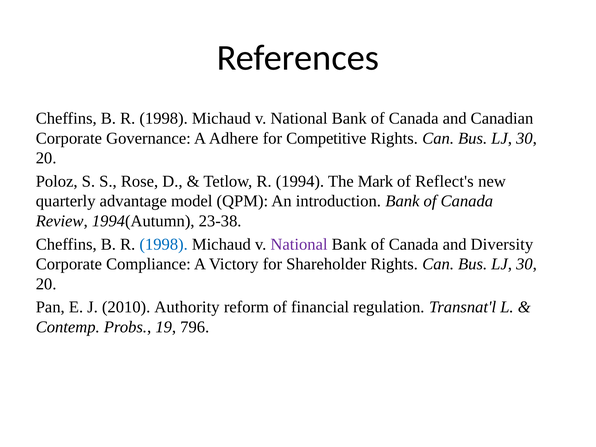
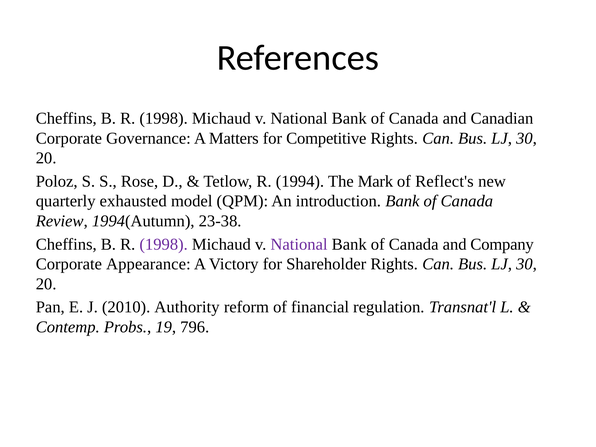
Adhere: Adhere -> Matters (234, 138)
advantage: advantage -> exhausted (133, 201)
1998 colour: blue -> purple (164, 244)
Diversity: Diversity -> Company (502, 244)
Compliance: Compliance -> Appearance (148, 264)
